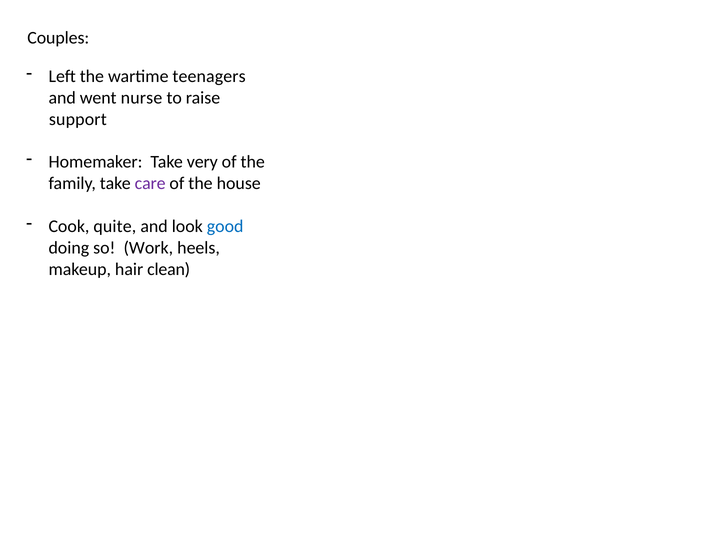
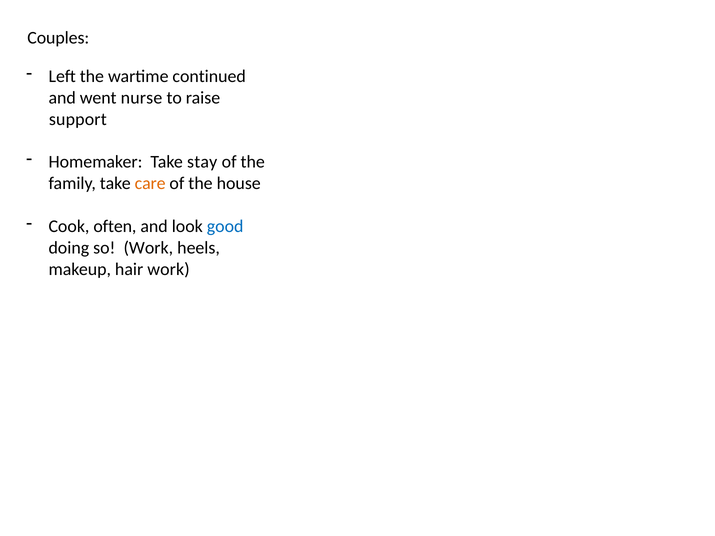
teenagers: teenagers -> continued (209, 76)
very: very -> stay (202, 162)
care colour: purple -> orange (150, 184)
quite: quite -> often (115, 226)
hair clean: clean -> work (168, 269)
